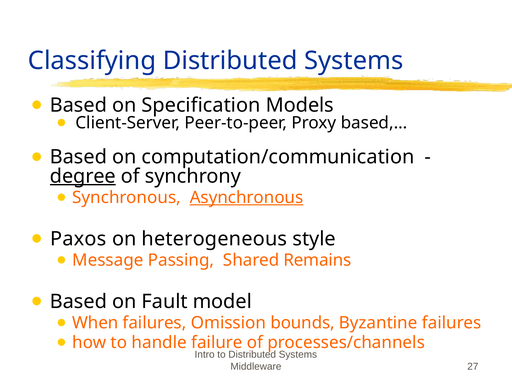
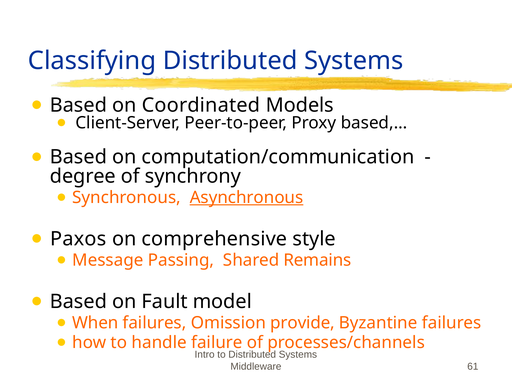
Specification: Specification -> Coordinated (201, 105)
degree underline: present -> none (83, 176)
heterogeneous: heterogeneous -> comprehensive (214, 239)
bounds: bounds -> provide (303, 323)
27: 27 -> 61 (473, 367)
